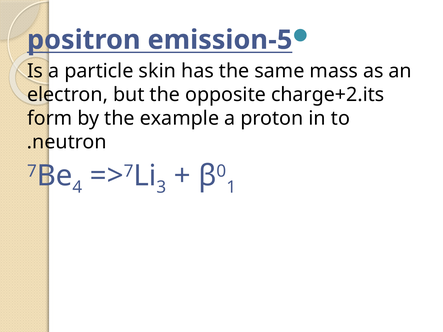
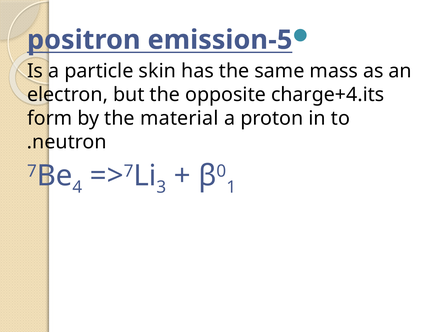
charge+2.its: charge+2.its -> charge+4.its (328, 95)
example: example -> material (179, 118)
